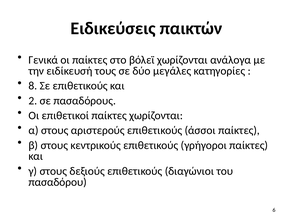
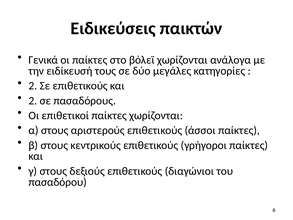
8: 8 -> 2 (33, 86)
